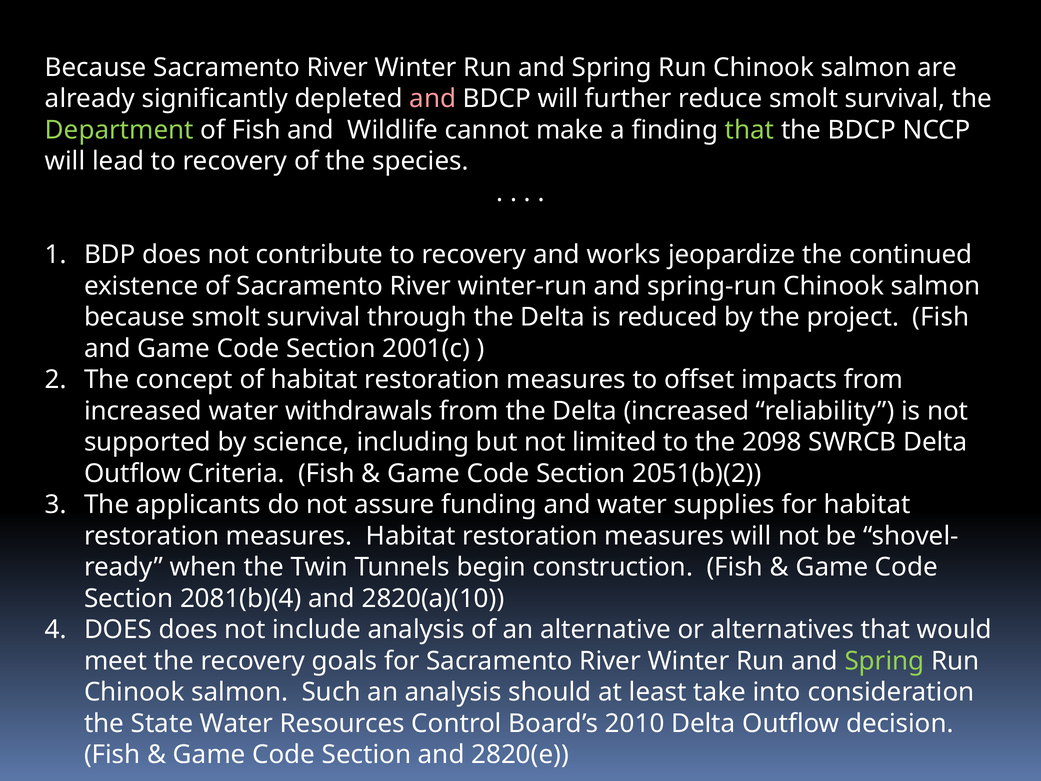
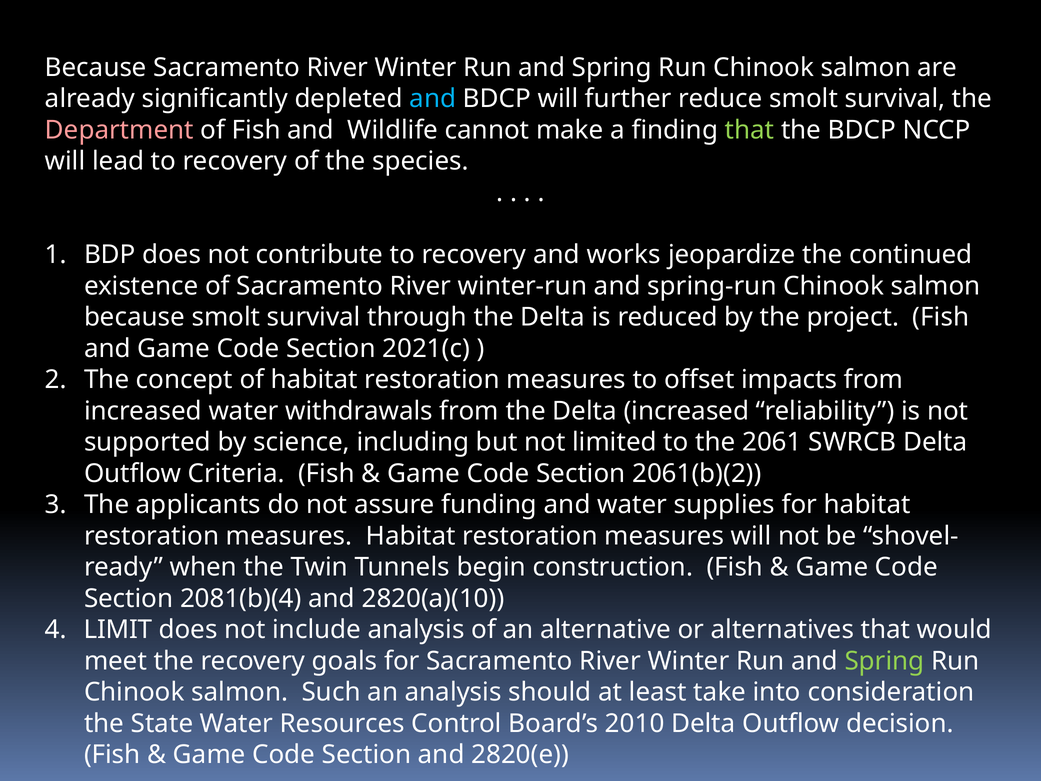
and colour: pink -> light blue (433, 99)
Department colour: light green -> pink (119, 130)
2001(c: 2001(c -> 2021(c (426, 349)
2098: 2098 -> 2061 (772, 442)
2051(b)(2: 2051(b)(2 -> 2061(b)(2 (697, 473)
DOES: DOES -> LIMIT (118, 630)
